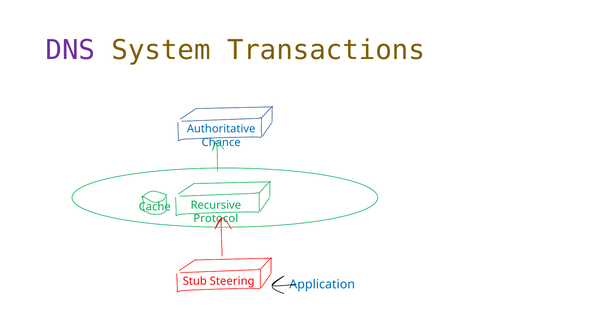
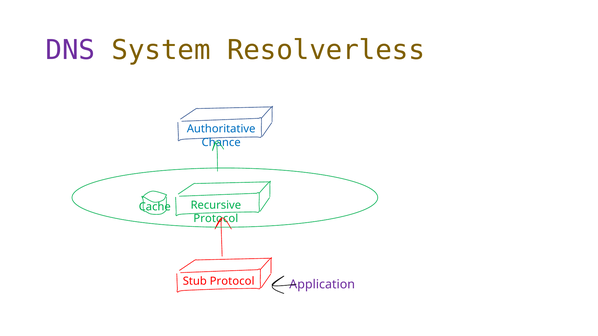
Transactions: Transactions -> Resolverless (326, 50)
Stub Steering: Steering -> Protocol (232, 282)
Application colour: blue -> purple (322, 285)
